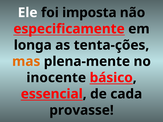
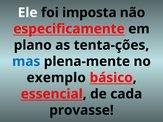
longa: longa -> plano (33, 45)
mas colour: orange -> blue (26, 62)
inocente: inocente -> exemplo (56, 78)
